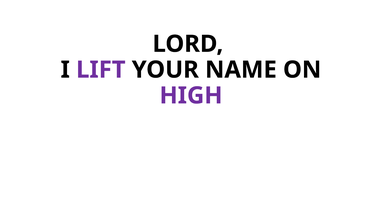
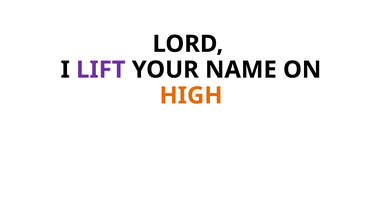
HIGH colour: purple -> orange (191, 95)
